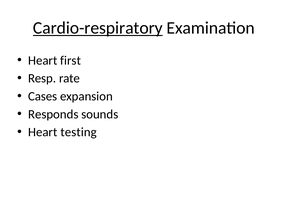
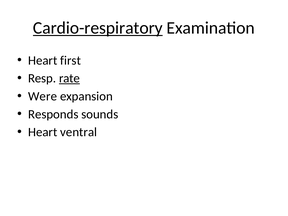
rate underline: none -> present (69, 78)
Cases: Cases -> Were (43, 96)
testing: testing -> ventral (79, 132)
